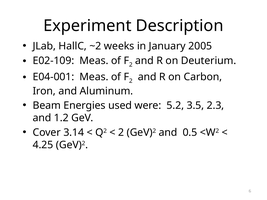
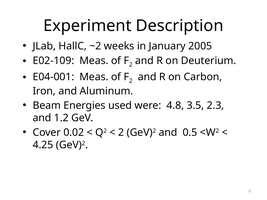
5.2: 5.2 -> 4.8 (175, 106)
3.14: 3.14 -> 0.02 (74, 133)
